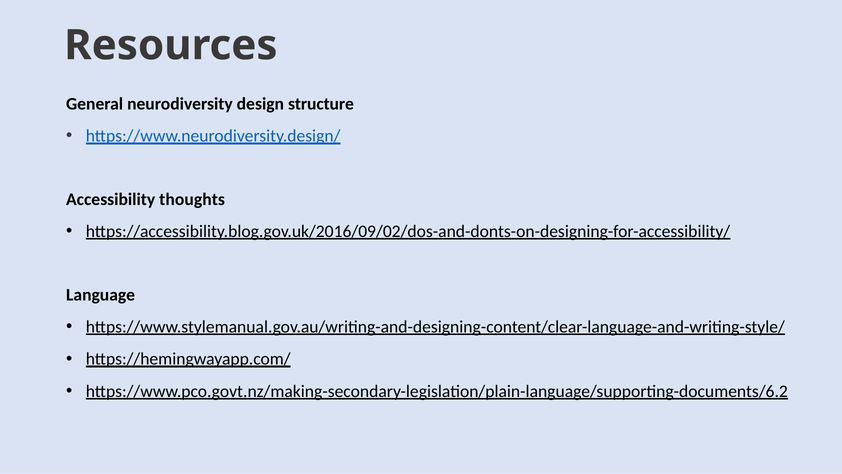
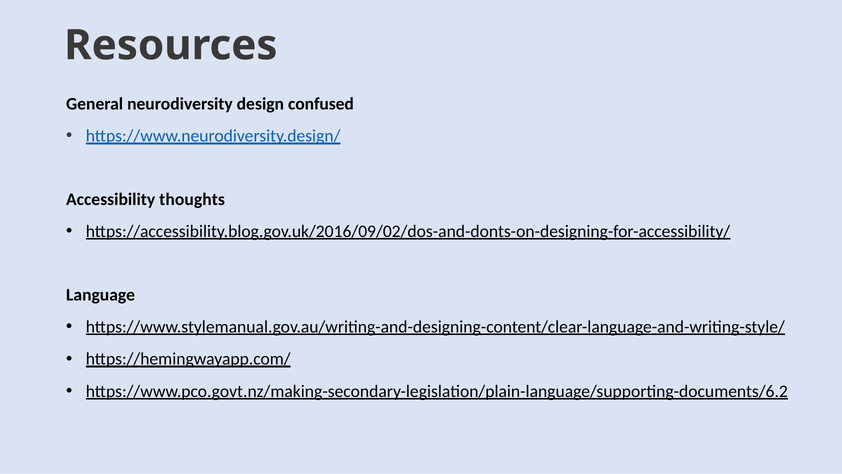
structure: structure -> confused (321, 104)
